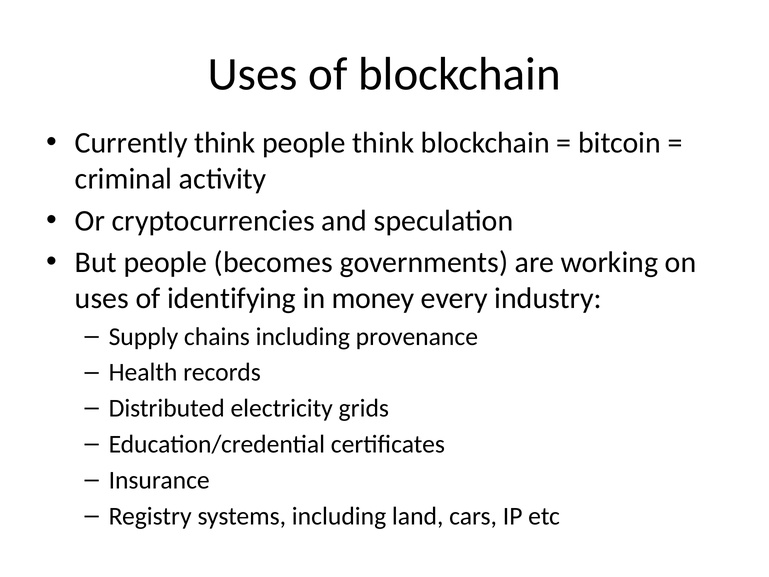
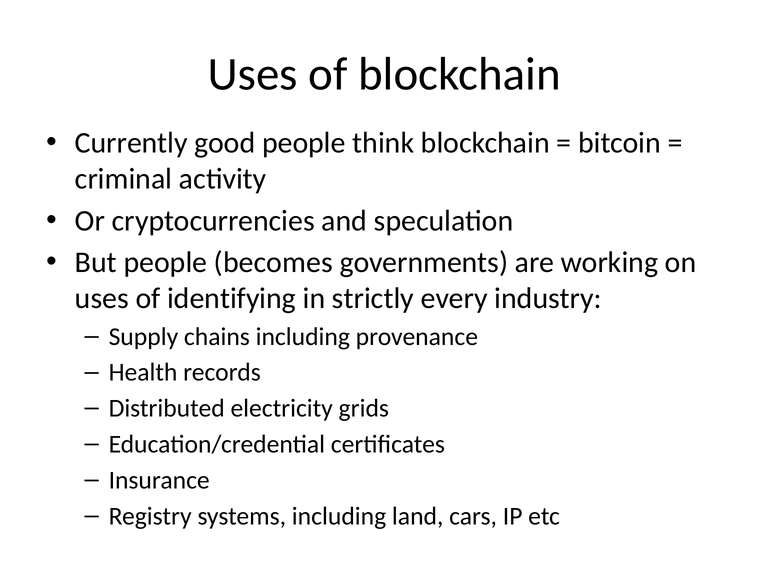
Currently think: think -> good (225, 143)
money: money -> strictly (373, 298)
